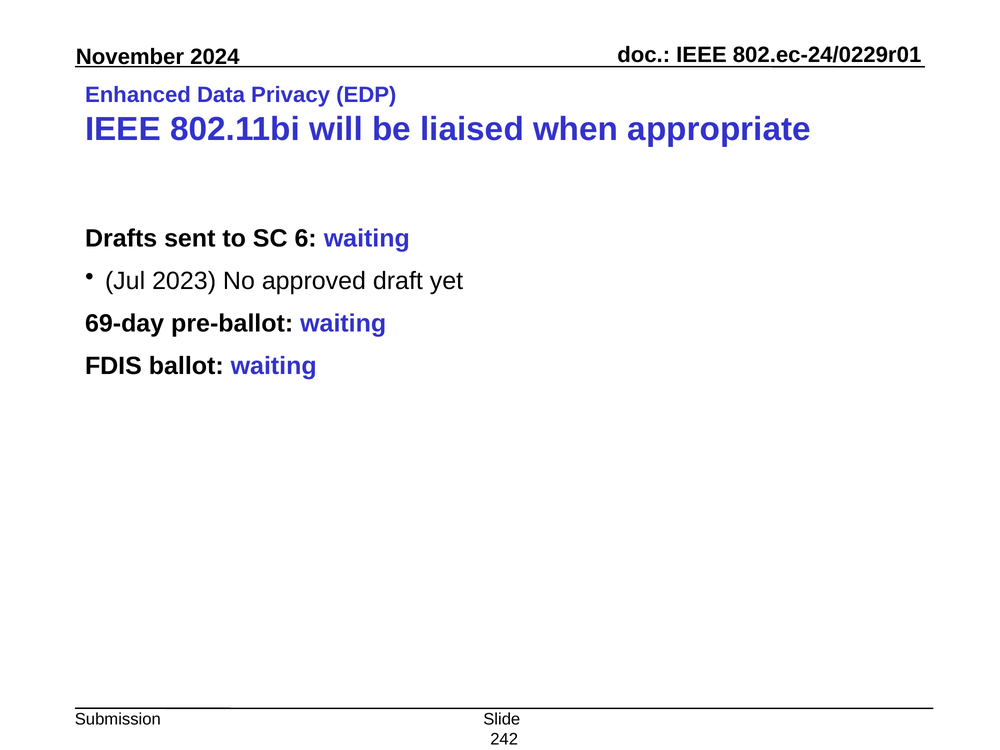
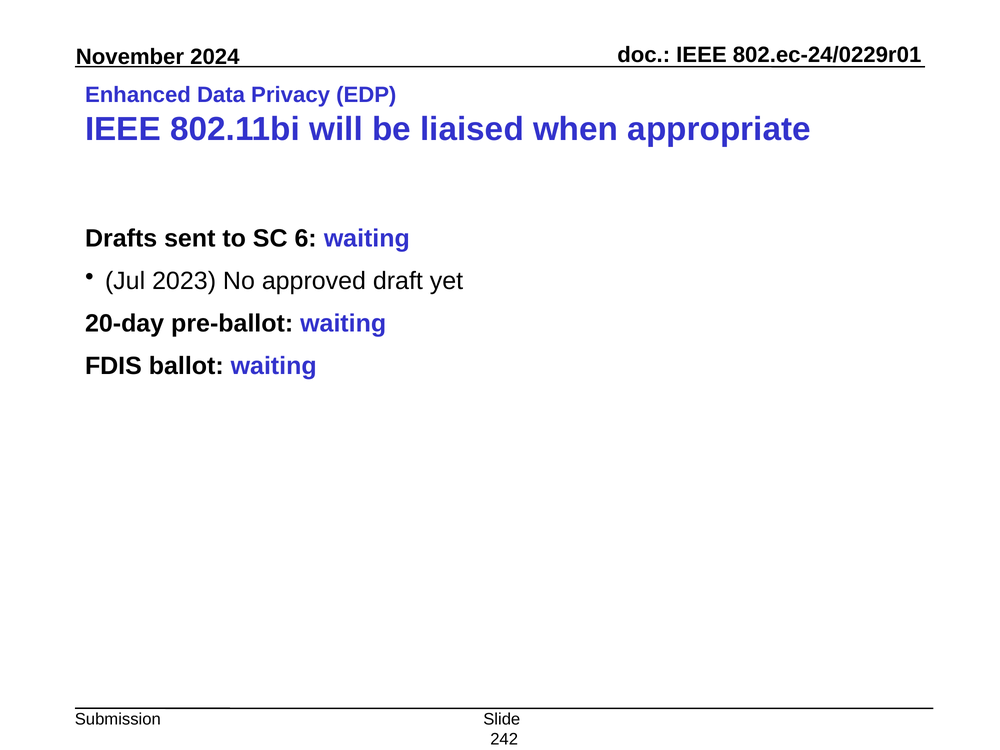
69-day: 69-day -> 20-day (125, 323)
